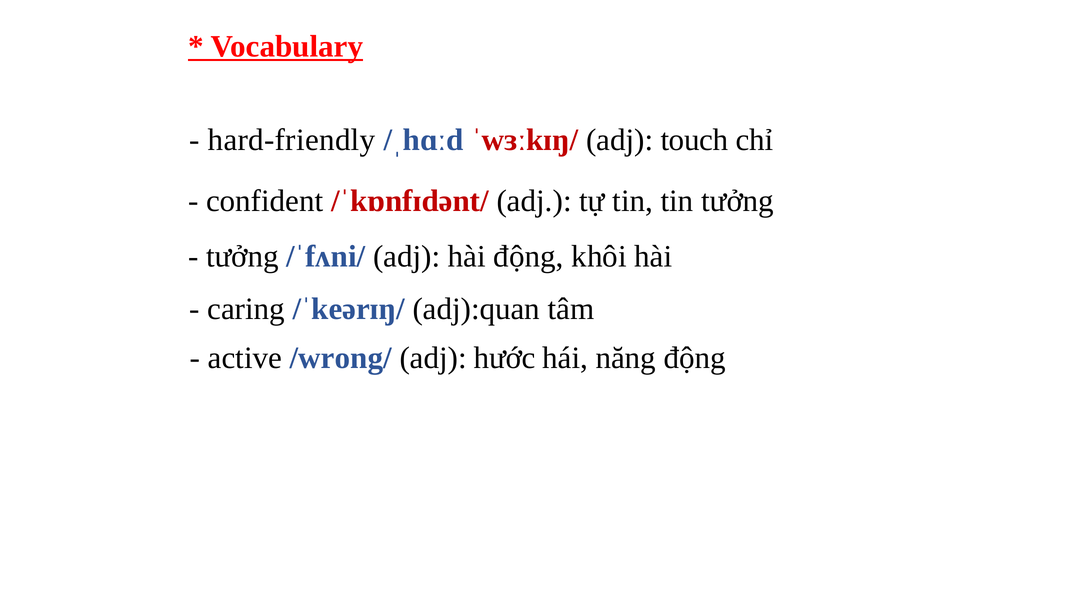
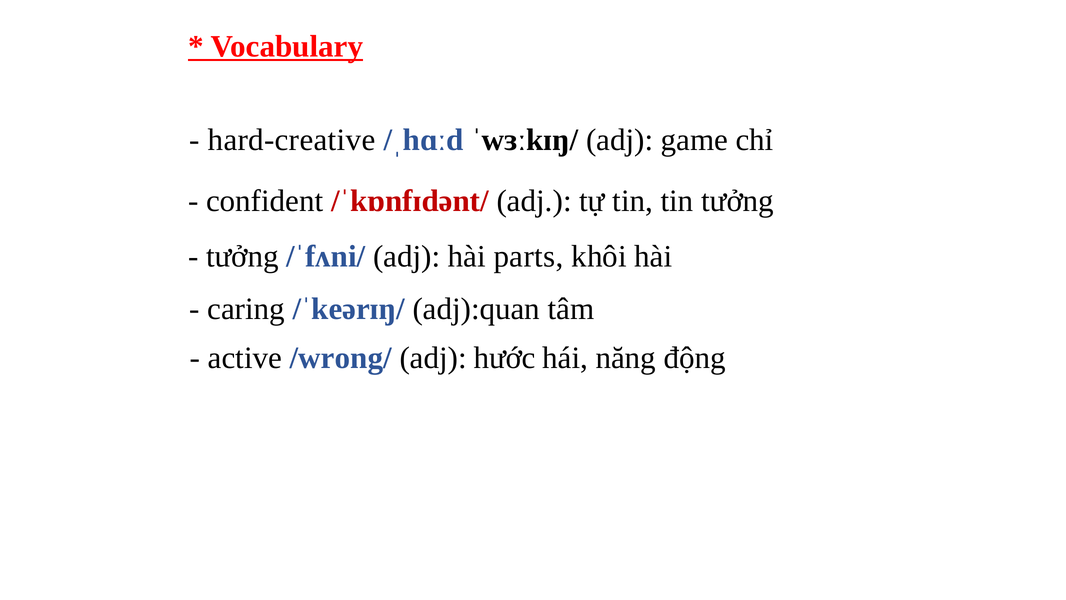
hard-friendly: hard-friendly -> hard-creative (291, 140)
ˈwɜːkɪŋ/ colour: red -> black (525, 140)
touch: touch -> game (694, 140)
hài động: động -> parts (528, 256)
